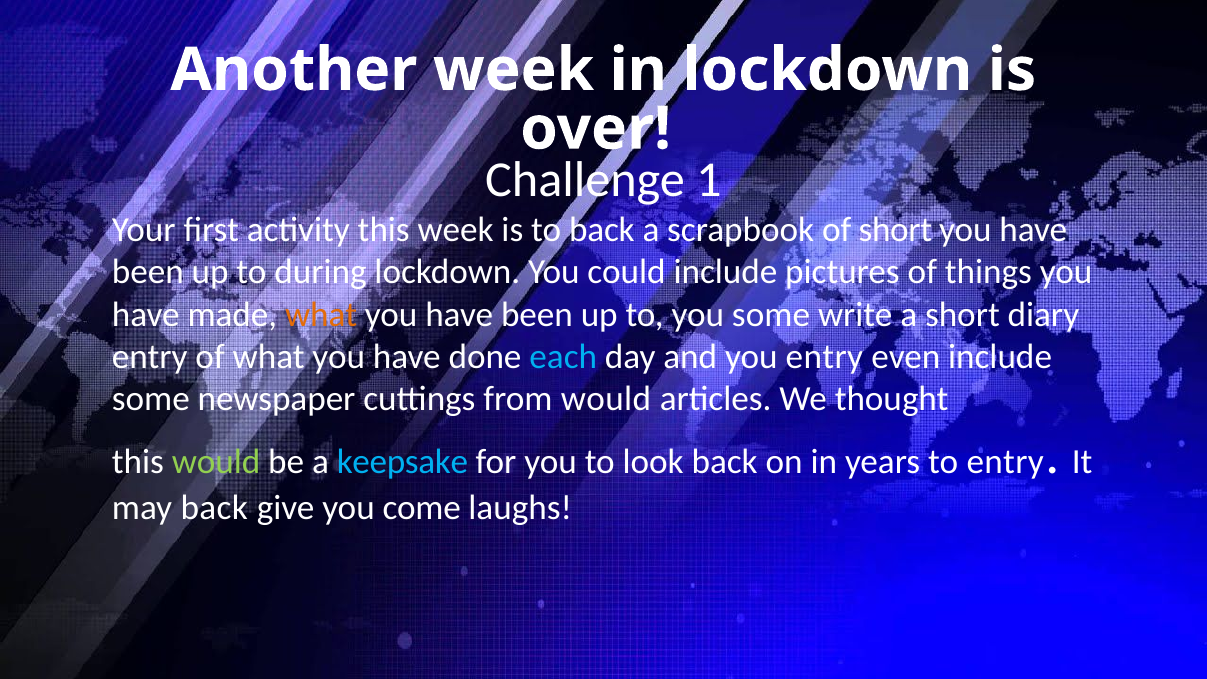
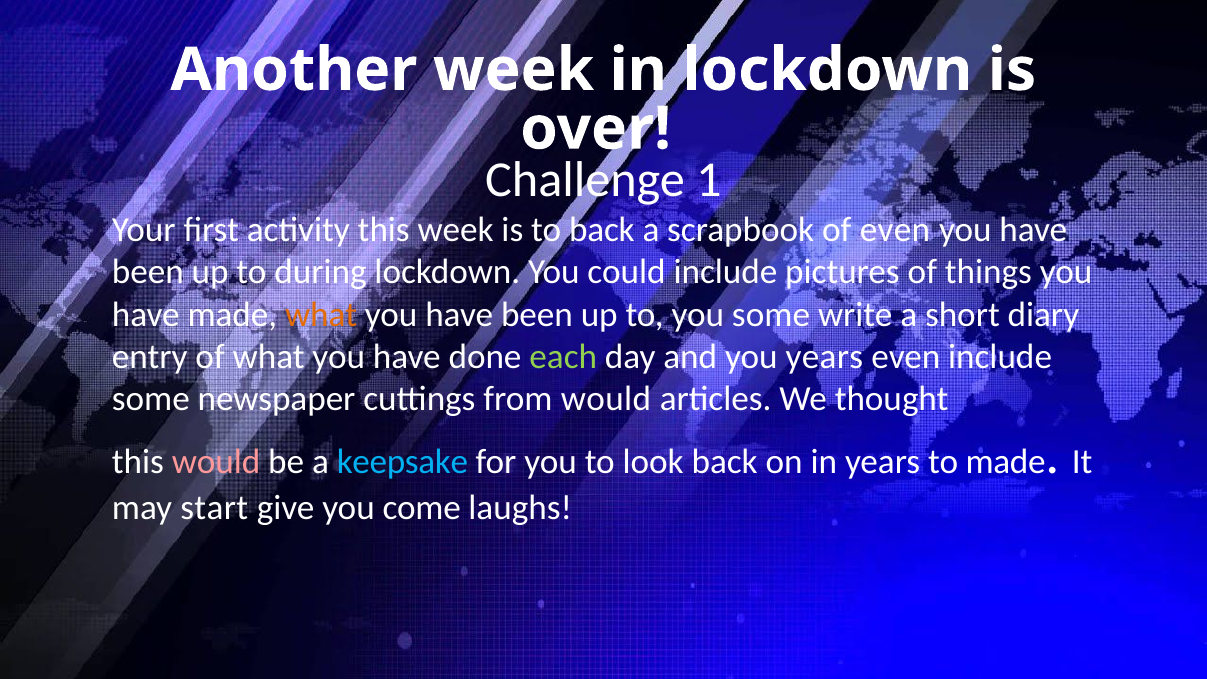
of short: short -> even (895, 230)
each colour: light blue -> light green (563, 357)
you entry: entry -> years (824, 357)
would colour: light green -> pink (216, 461)
to entry: entry -> made (1006, 461)
may back: back -> start (214, 508)
